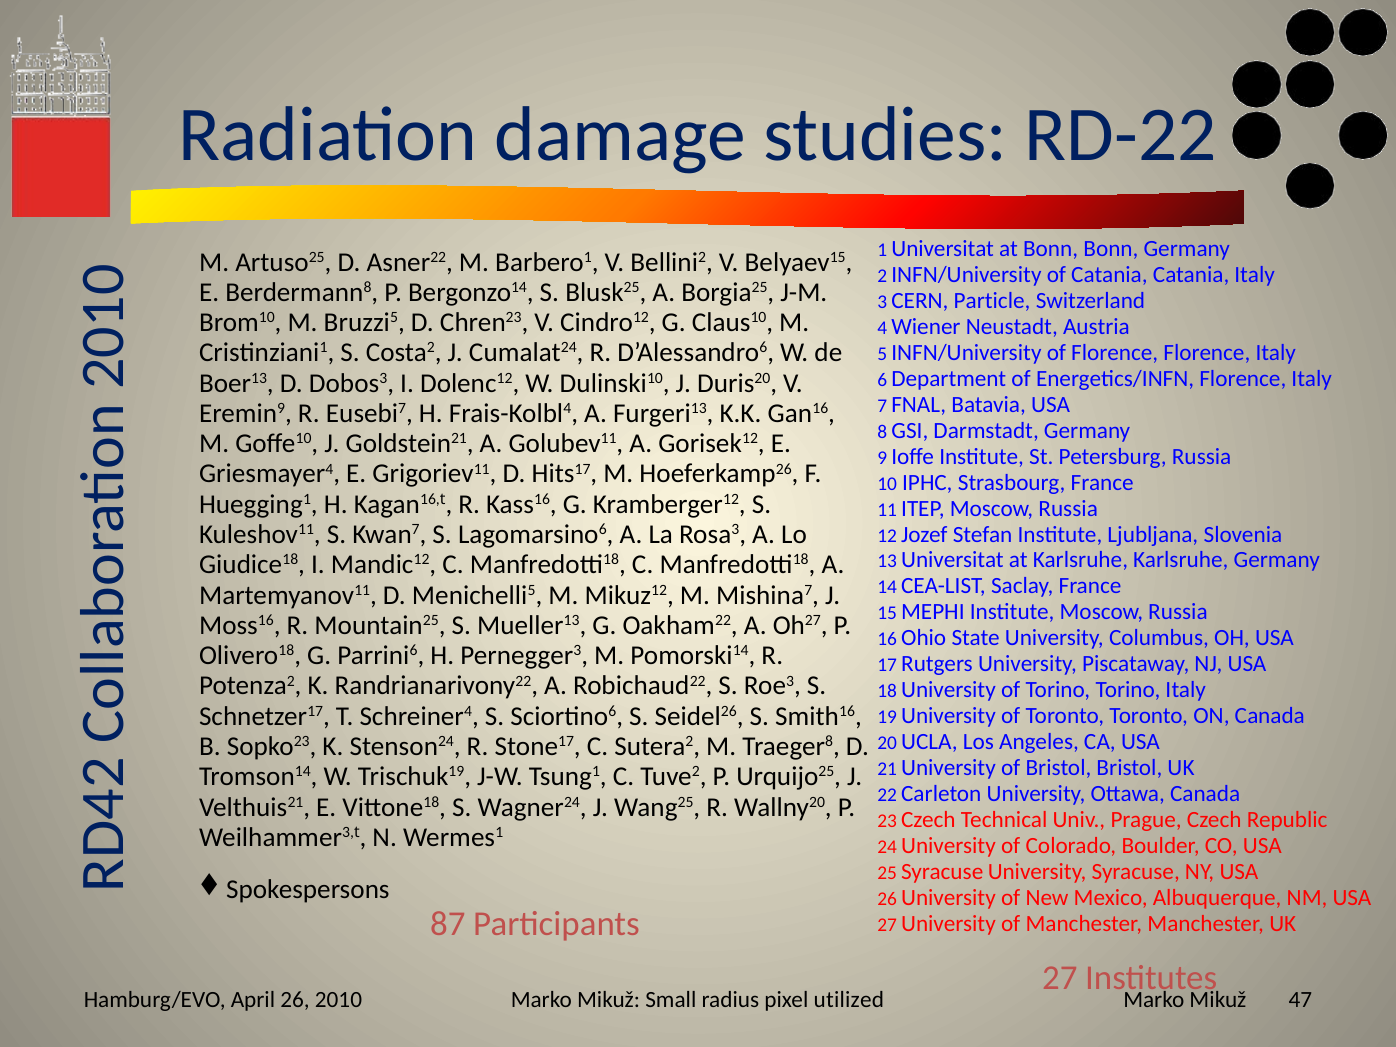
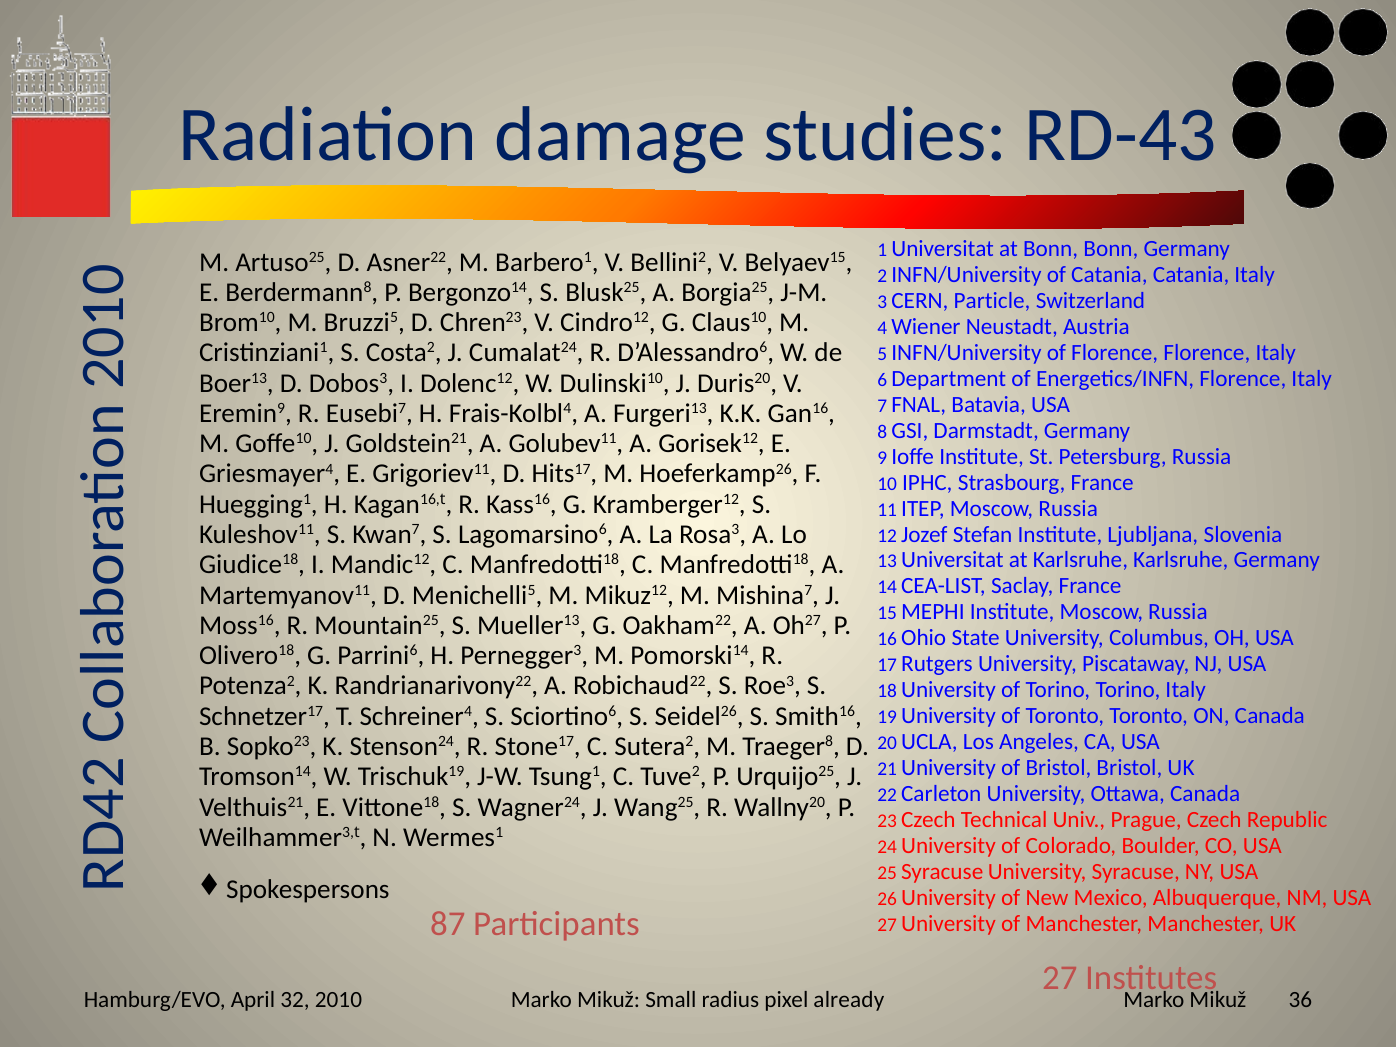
RD-22: RD-22 -> RD-43 (1121, 135)
utilized: utilized -> already (849, 1000)
47: 47 -> 36 (1300, 1000)
April 26: 26 -> 32 (295, 1000)
